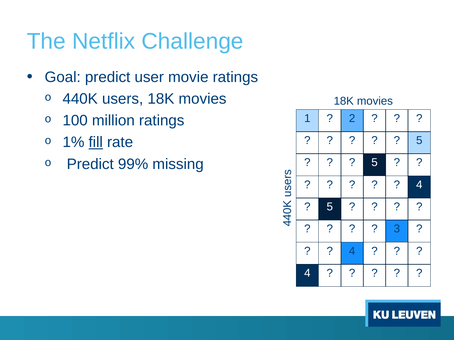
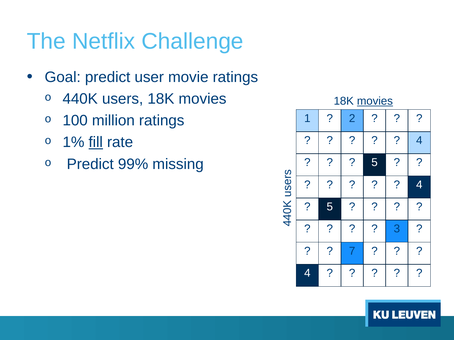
movies underline: none -> present (375, 101)
5: 5 -> 4 (419, 141)
4: 4 -> 7 (352, 251)
